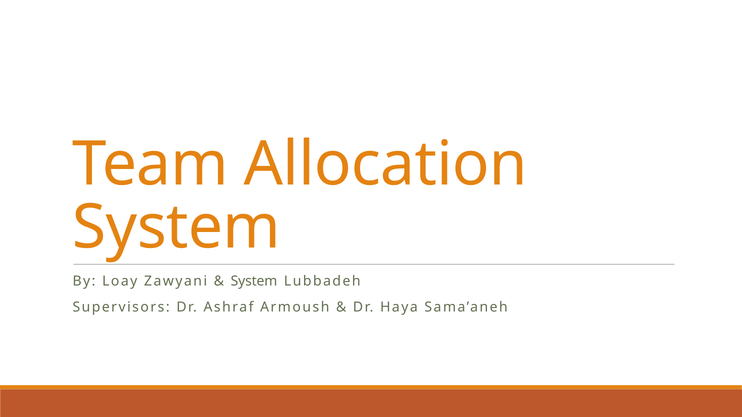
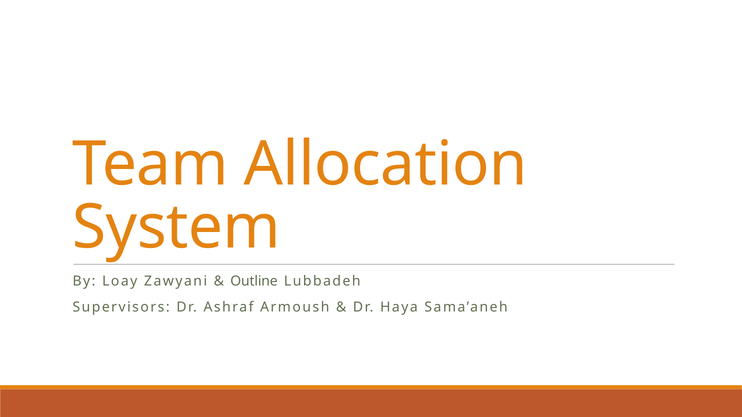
System: System -> Outline (254, 281)
